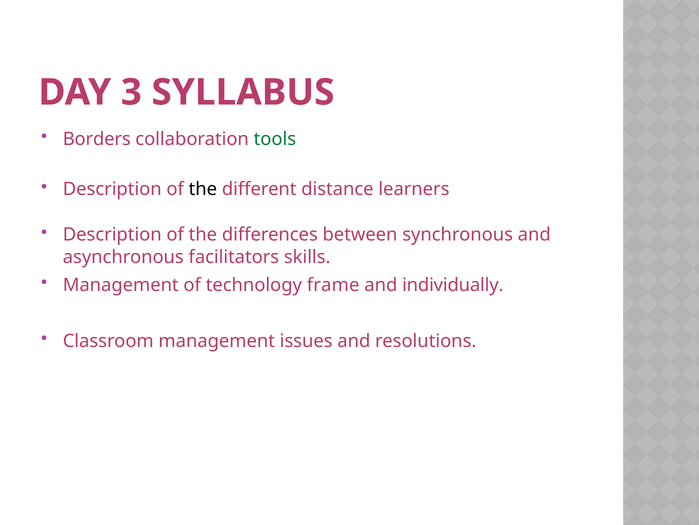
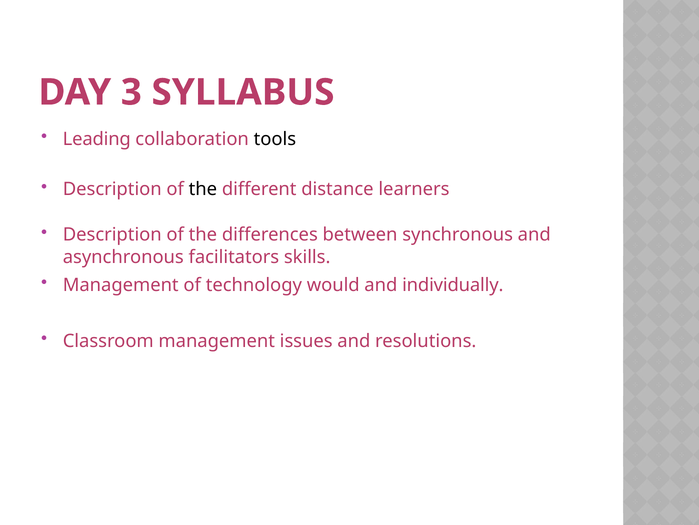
Borders: Borders -> Leading (97, 139)
tools colour: green -> black (275, 139)
frame: frame -> would (333, 285)
